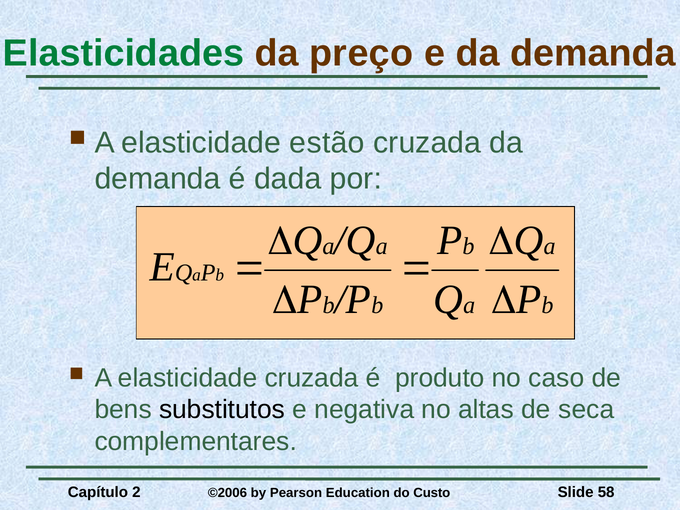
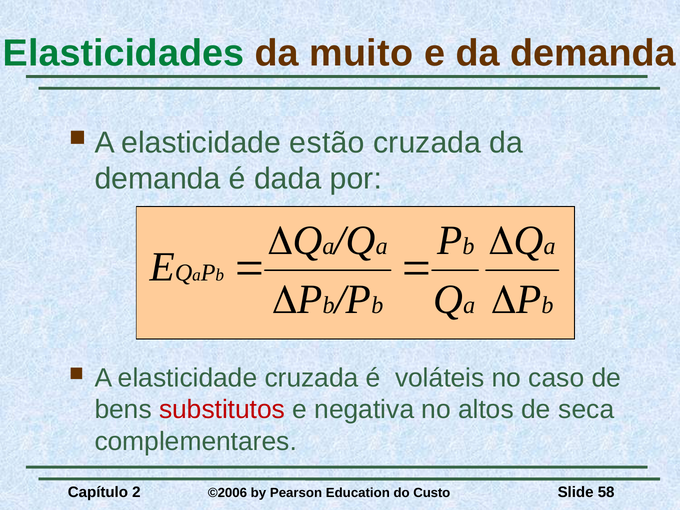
preço: preço -> muito (361, 53)
produto: produto -> voláteis (440, 378)
substitutos colour: black -> red (222, 410)
altas: altas -> altos (486, 410)
